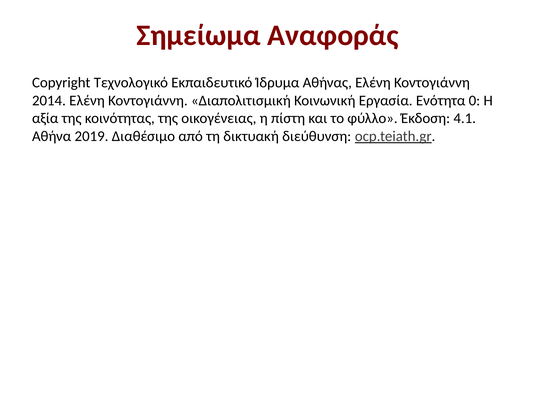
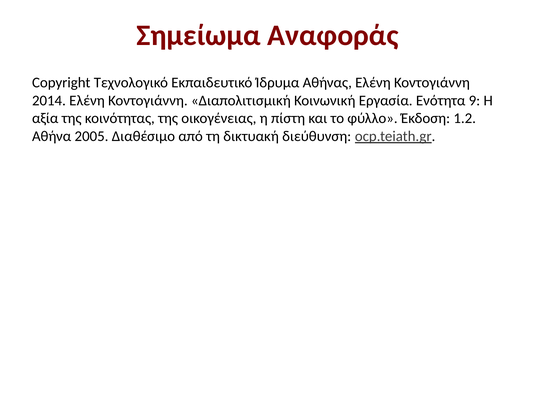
0: 0 -> 9 (474, 100)
4.1: 4.1 -> 1.2 (465, 118)
2019: 2019 -> 2005 (92, 136)
